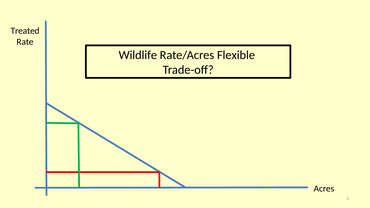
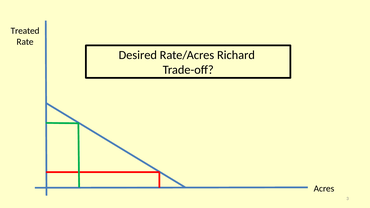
Wildlife: Wildlife -> Desired (138, 55)
Flexible: Flexible -> Richard (236, 55)
